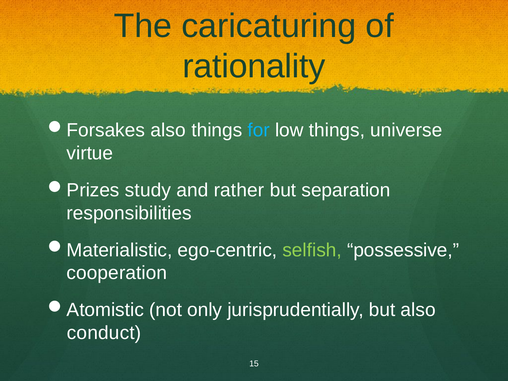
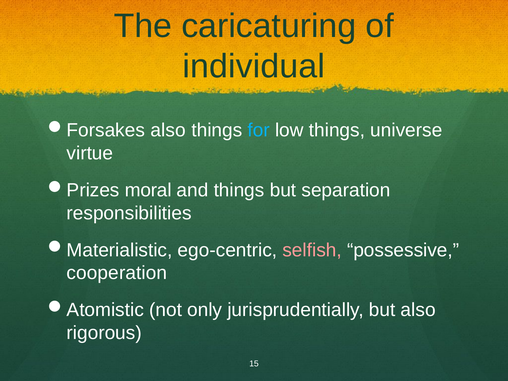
rationality: rationality -> individual (254, 66)
study: study -> moral (148, 190)
and rather: rather -> things (239, 190)
selfish colour: light green -> pink (312, 250)
conduct: conduct -> rigorous (104, 333)
